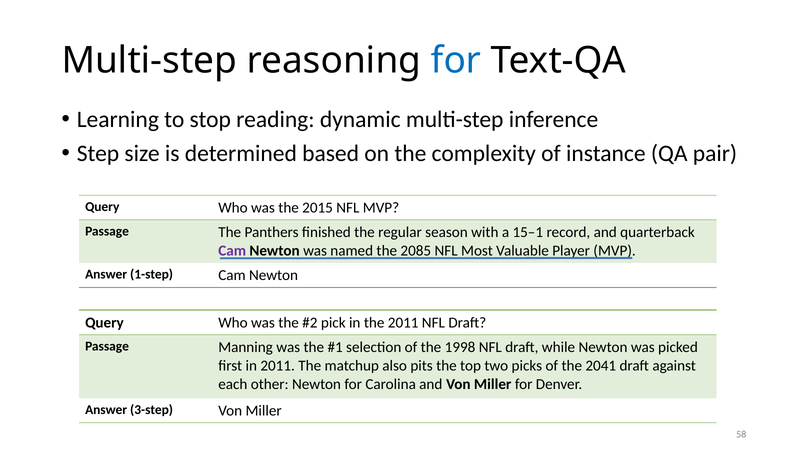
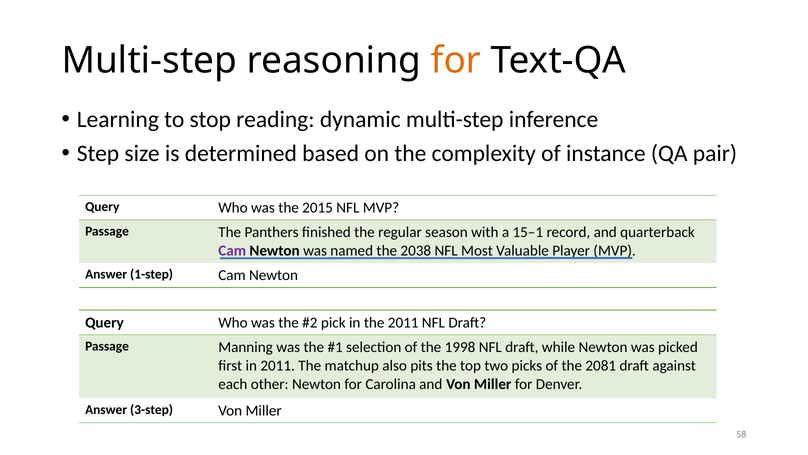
for colour: blue -> orange (456, 60)
2085: 2085 -> 2038 (416, 251)
2041: 2041 -> 2081 (601, 365)
